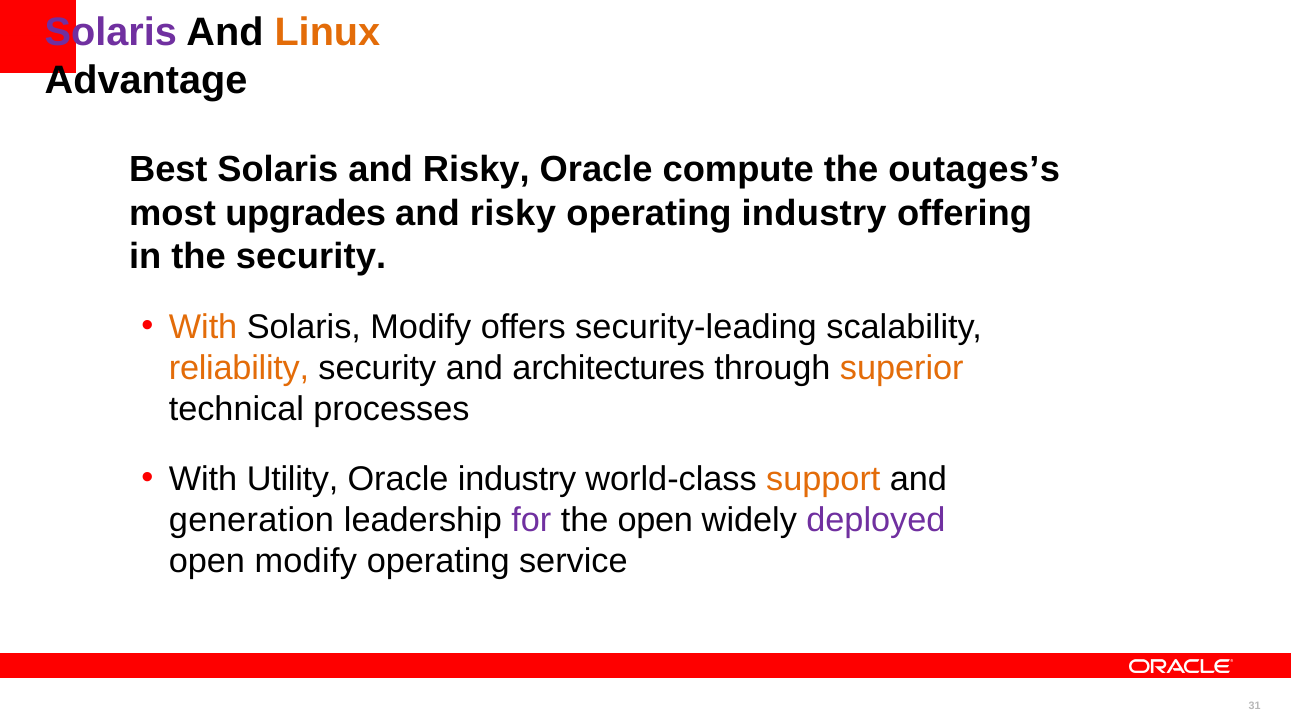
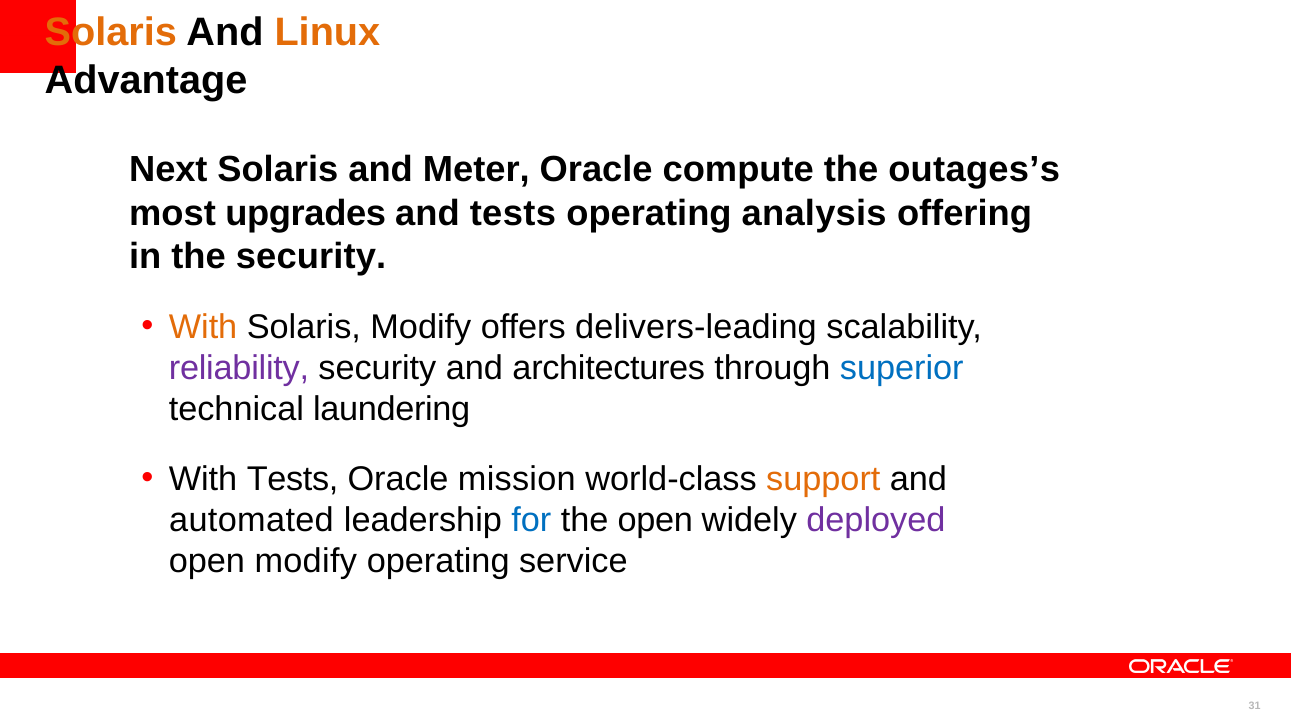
Solaris colour: purple -> orange (111, 33)
Best: Best -> Next (168, 170)
Solaris and Risky: Risky -> Meter (476, 170)
risky: risky -> tests (513, 213)
operating industry: industry -> analysis (814, 213)
security-leading: security-leading -> delivers-leading (696, 327)
reliability colour: orange -> purple (239, 368)
superior colour: orange -> blue (902, 368)
processes: processes -> laundering (392, 410)
With Utility: Utility -> Tests (293, 479)
Oracle industry: industry -> mission (517, 479)
generation: generation -> automated (251, 520)
for colour: purple -> blue (531, 520)
